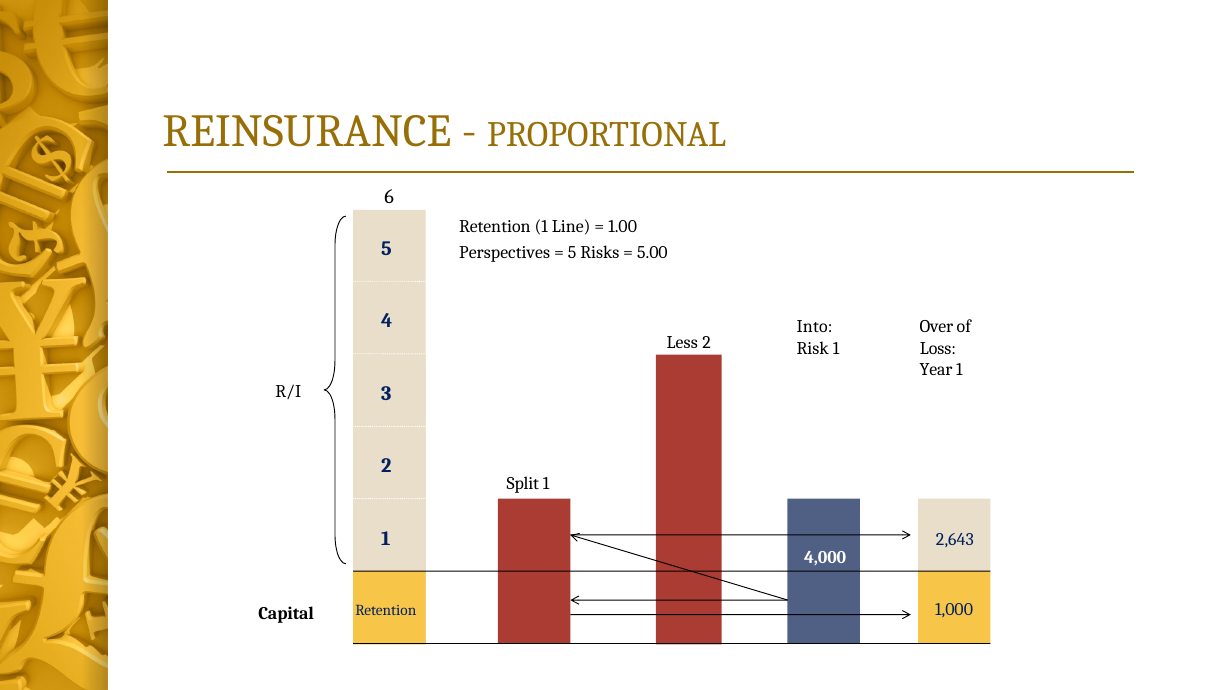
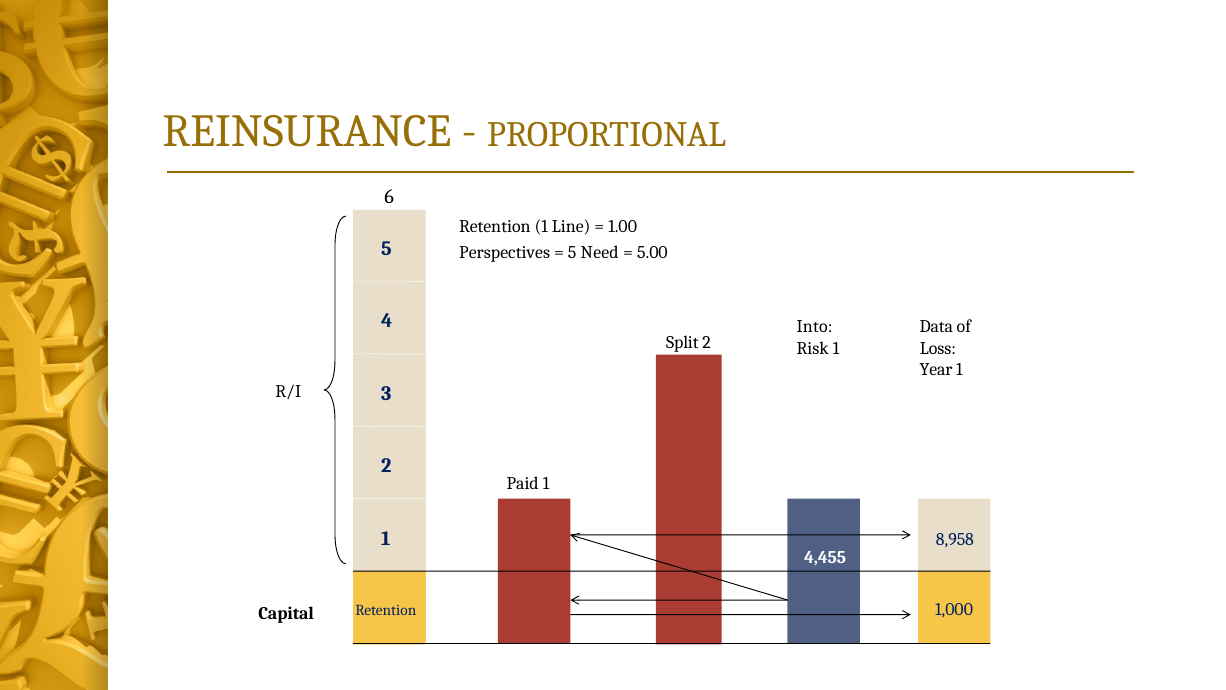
Risks: Risks -> Need (600, 253)
Over: Over -> Data (936, 327)
Less: Less -> Split (682, 342)
Split: Split -> Paid (523, 484)
2,643: 2,643 -> 8,958 (955, 540)
4,000: 4,000 -> 4,455 (825, 558)
